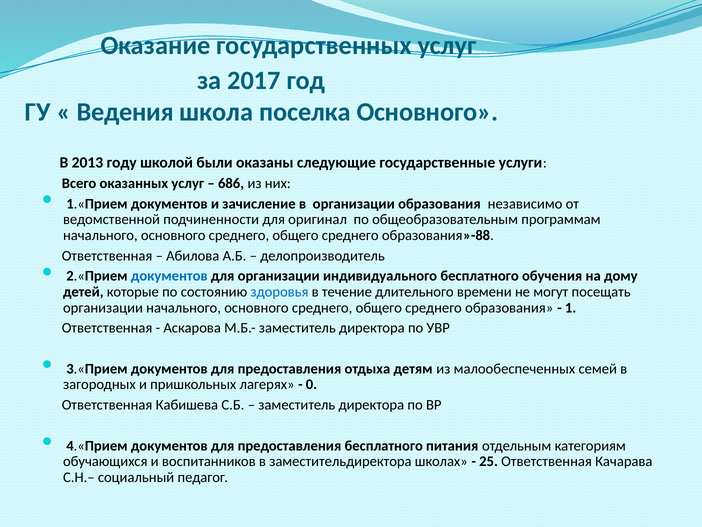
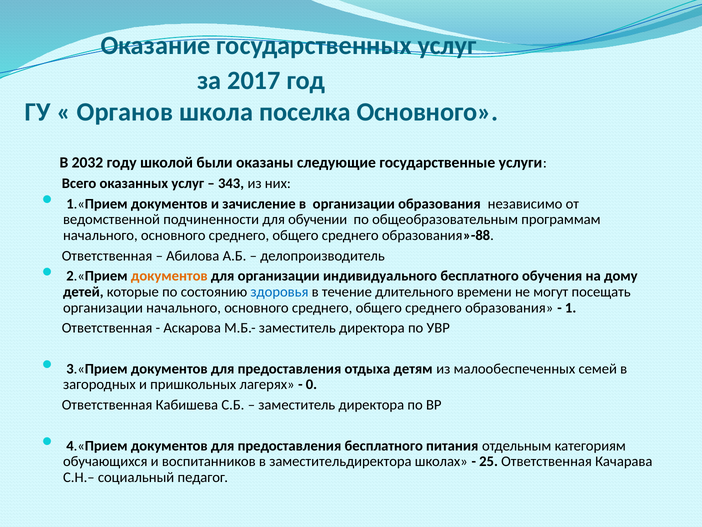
Ведения: Ведения -> Органов (125, 112)
2013: 2013 -> 2032 (87, 162)
686: 686 -> 343 (231, 183)
оригинал: оригинал -> обучении (318, 219)
документов colour: blue -> orange (169, 276)
